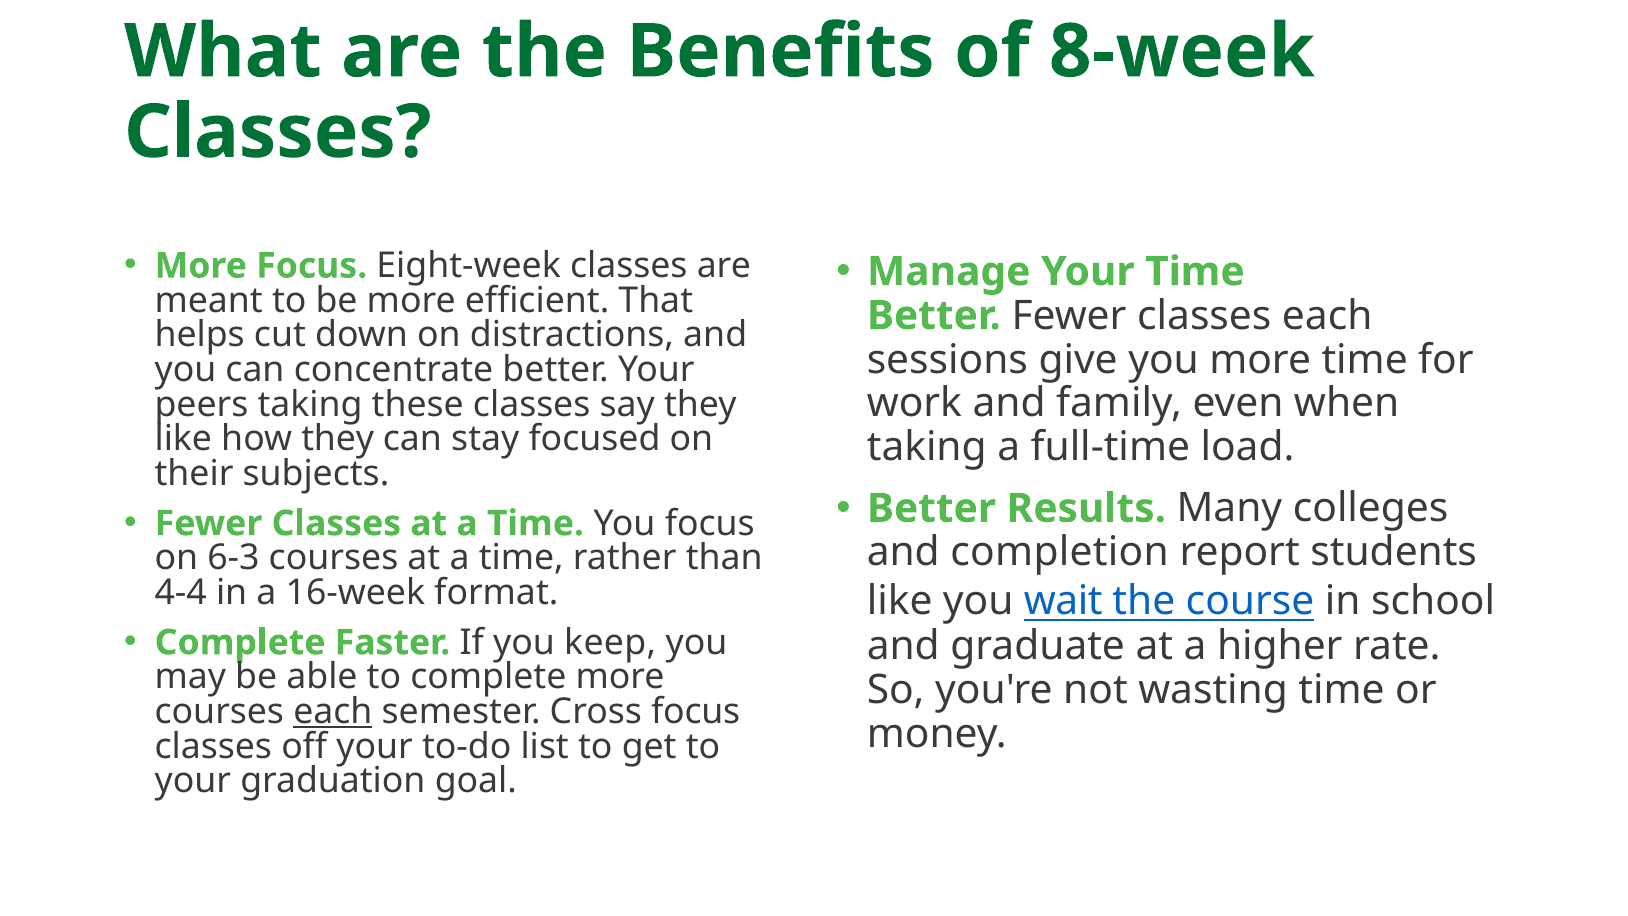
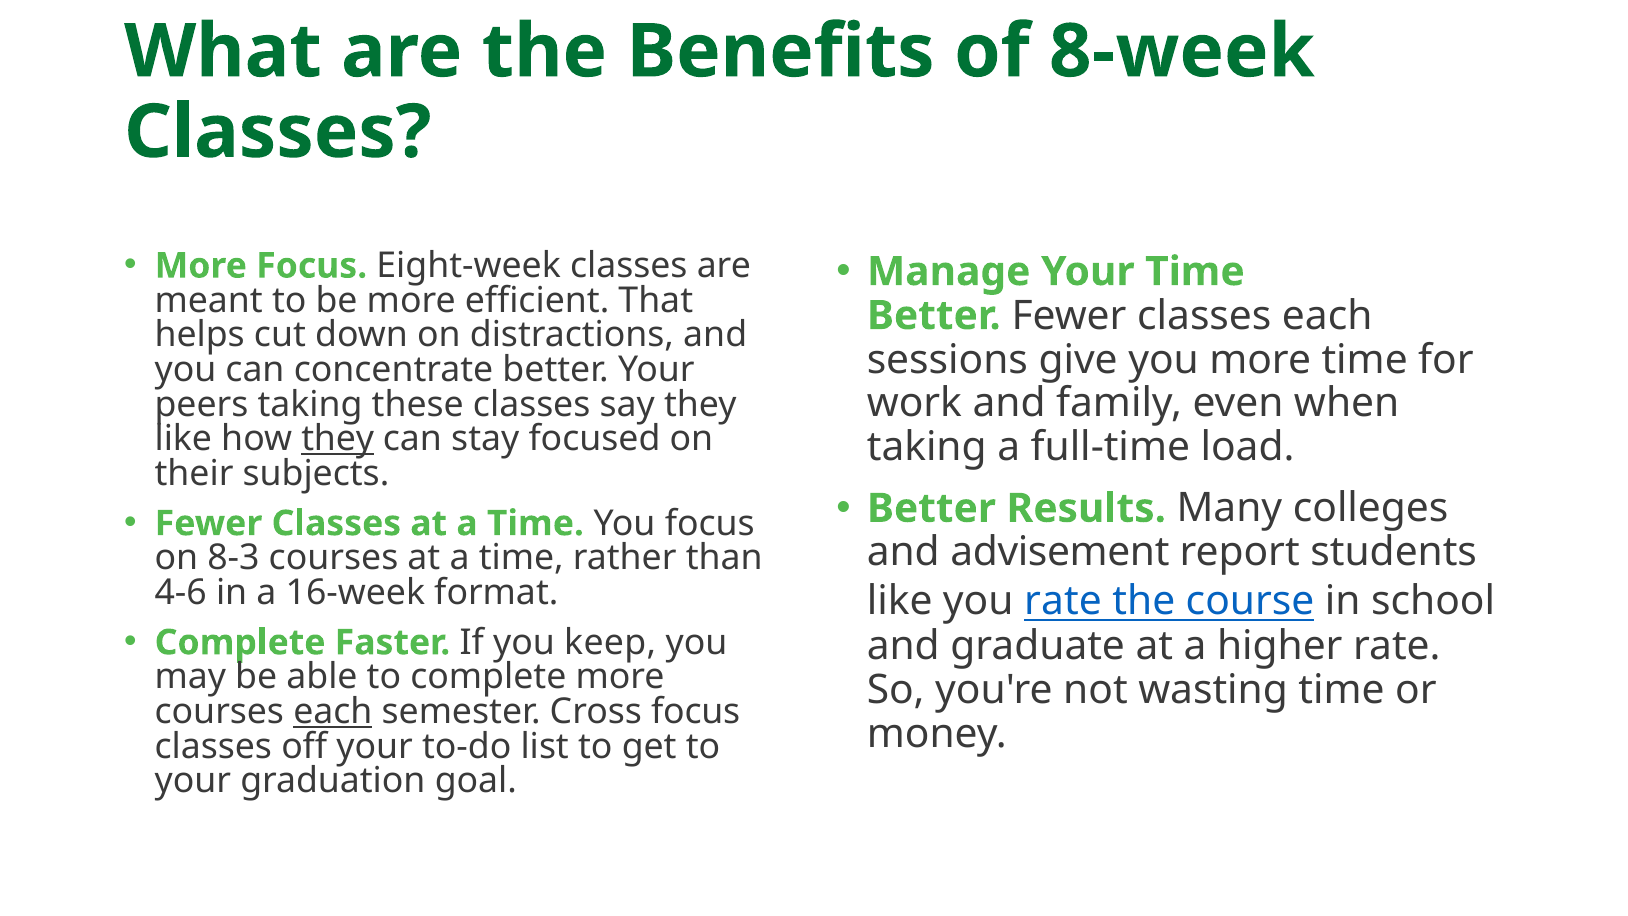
they underline: none -> present (338, 439)
completion: completion -> advisement (1060, 552)
6-3: 6-3 -> 8-3 (233, 558)
4-4: 4-4 -> 4-6 (181, 593)
you wait: wait -> rate (1063, 601)
